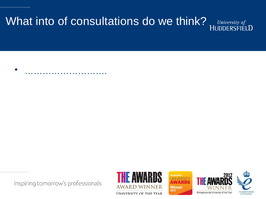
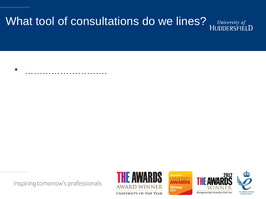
into: into -> tool (45, 21)
think: think -> lines (191, 21)
